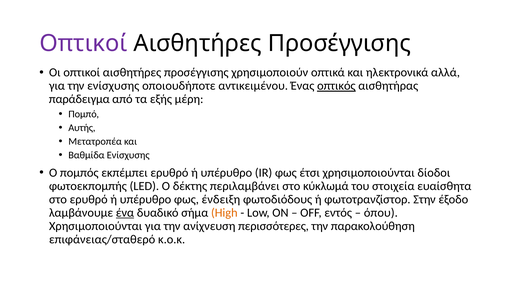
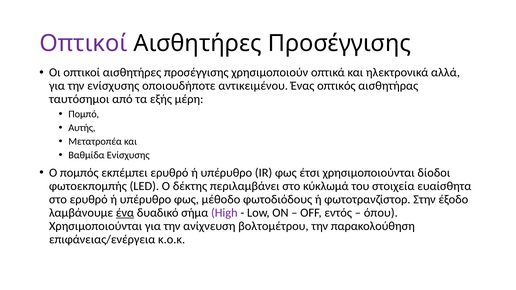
οπτικός underline: present -> none (336, 86)
παράδειγμα: παράδειγμα -> ταυτόσημοι (79, 99)
ένδειξη: ένδειξη -> μέθοδο (221, 200)
High colour: orange -> purple (224, 213)
περισσότερες: περισσότερες -> βολτομέτρου (273, 226)
επιφάνειας/σταθερό: επιφάνειας/σταθερό -> επιφάνειας/ενέργεια (102, 240)
